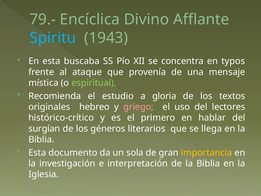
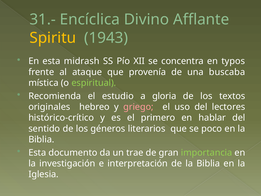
79.-: 79.- -> 31.- (43, 20)
Spiritu colour: light blue -> yellow (53, 38)
buscaba: buscaba -> midrash (82, 61)
mensaje: mensaje -> buscaba (227, 72)
surgían: surgían -> sentido (44, 129)
llega: llega -> poco (212, 129)
sola: sola -> trae (135, 152)
importancia colour: yellow -> light green (207, 152)
